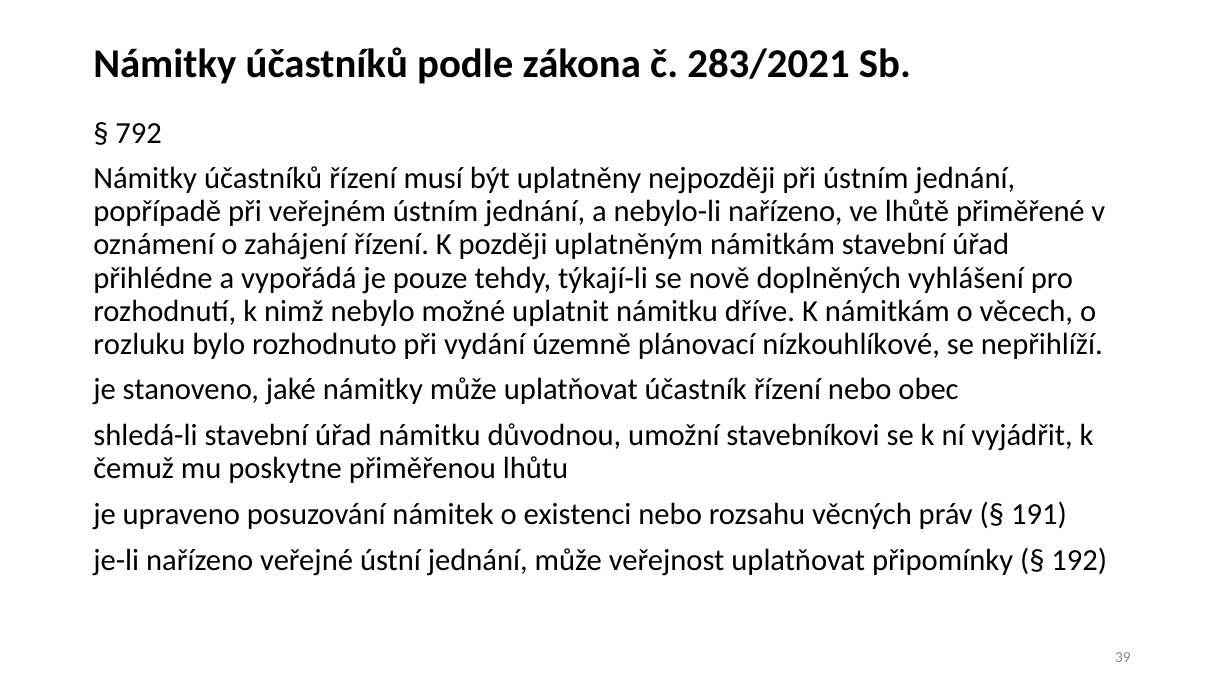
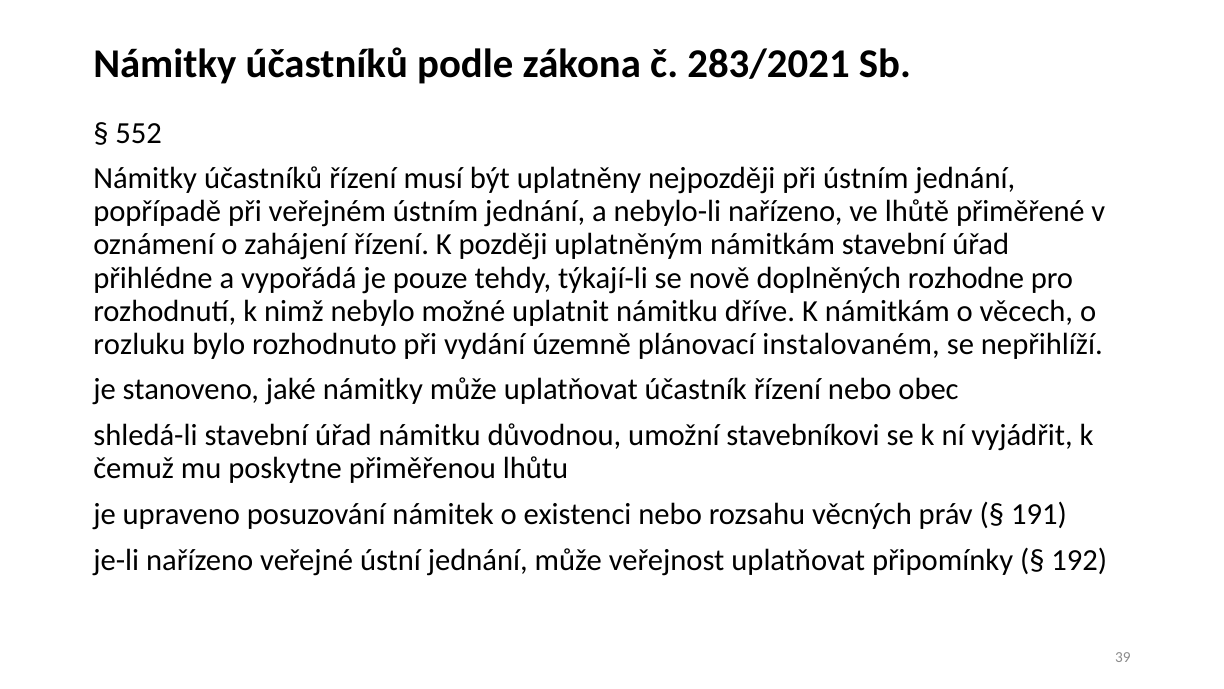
792: 792 -> 552 (139, 133)
vyhlášení: vyhlášení -> rozhodne (966, 278)
nízkouhlíkové: nízkouhlíkové -> instalovaném (851, 344)
